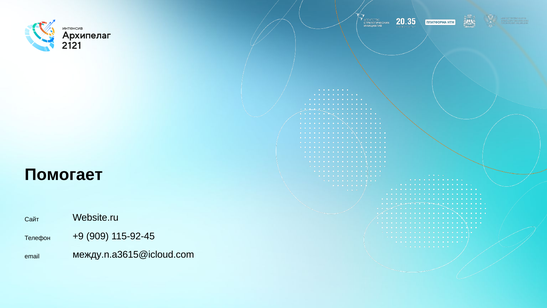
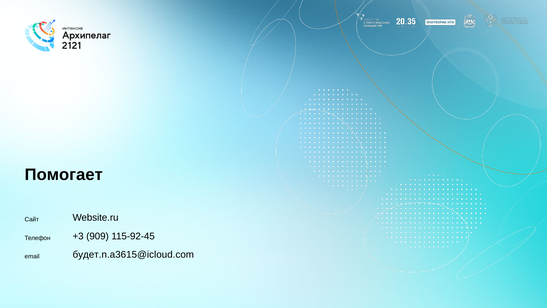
+9: +9 -> +3 (78, 236)
между.n.a3615@icloud.com: между.n.a3615@icloud.com -> будет.n.a3615@icloud.com (133, 255)
